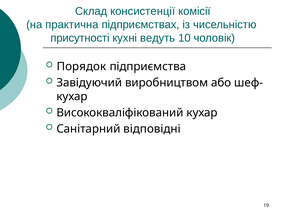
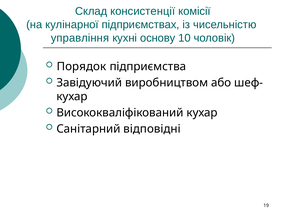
практична: практична -> кулінарної (72, 24)
присутності: присутності -> управління (80, 38)
ведуть: ведуть -> основу (158, 38)
